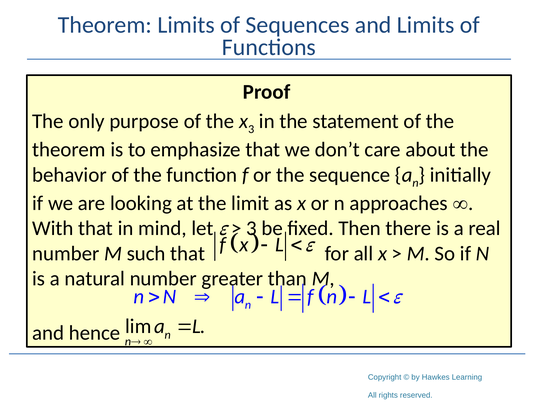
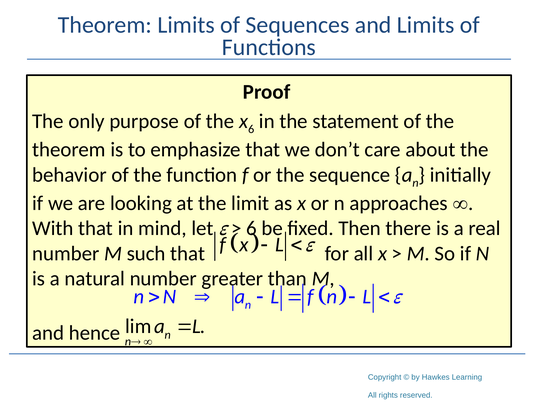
x 3: 3 -> 6 (251, 129)
3: 3 -> 6 (251, 229)
